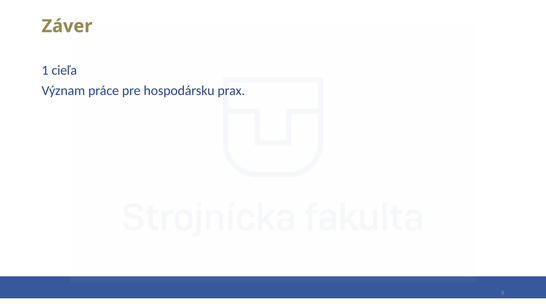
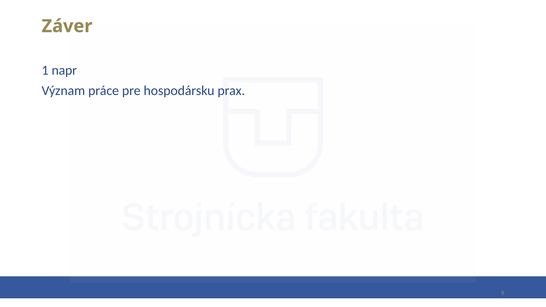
cieľa: cieľa -> napr (64, 70)
